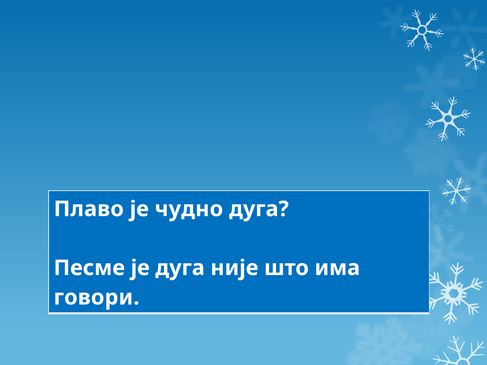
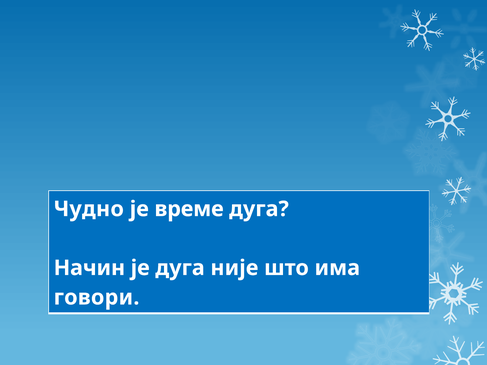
Плаво: Плаво -> Чудно (89, 209)
чудно: чудно -> време (189, 209)
Песме: Песме -> Начин (89, 268)
